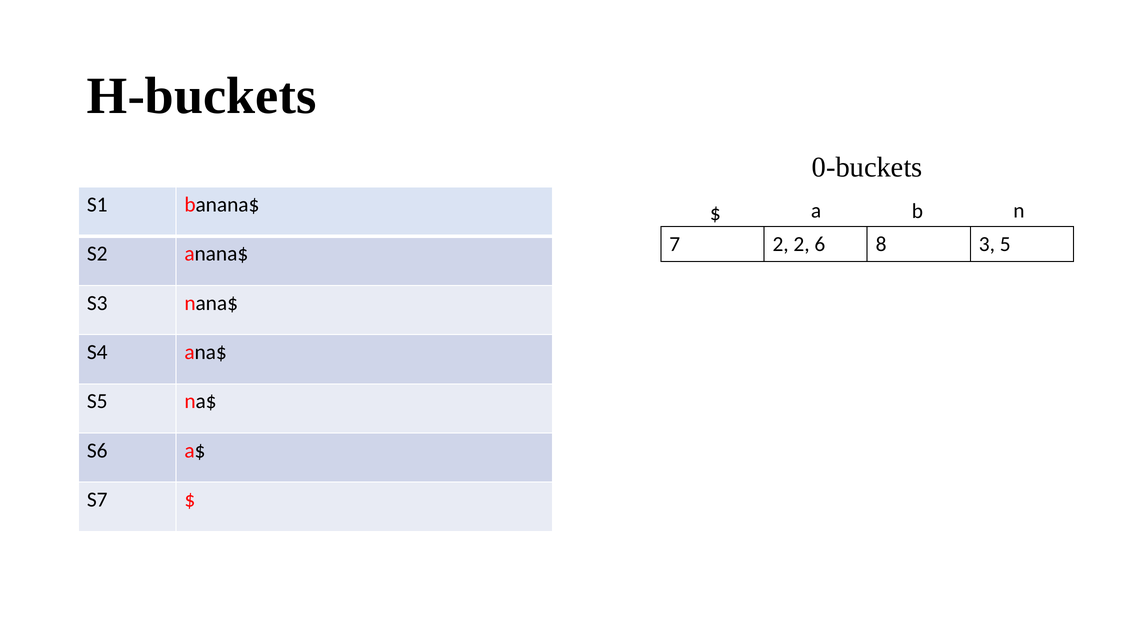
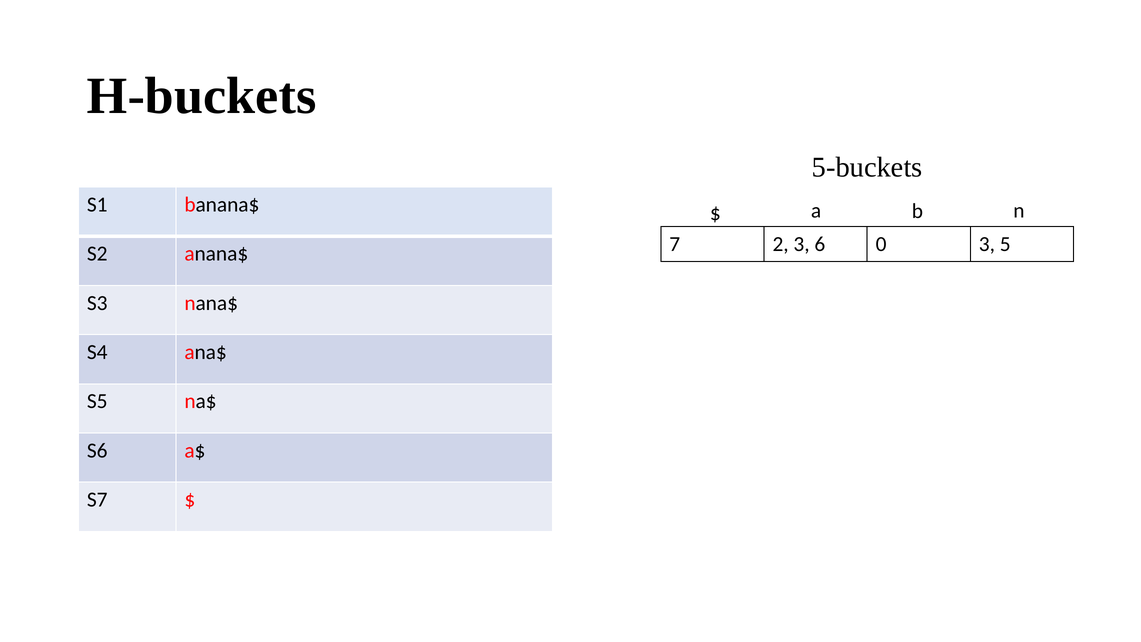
0-buckets: 0-buckets -> 5-buckets (867, 167)
2 2: 2 -> 3 (802, 244)
8: 8 -> 0 (881, 244)
